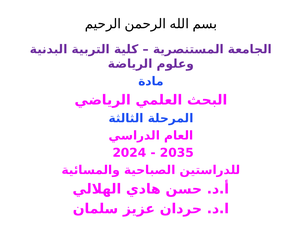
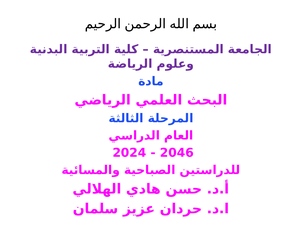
2035: 2035 -> 2046 (177, 153)
